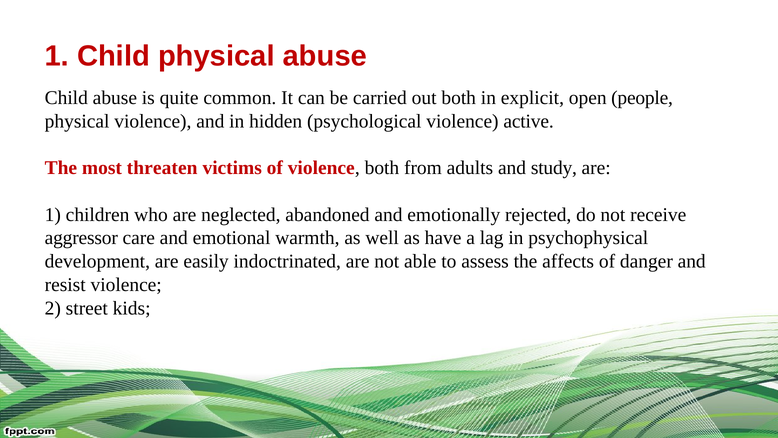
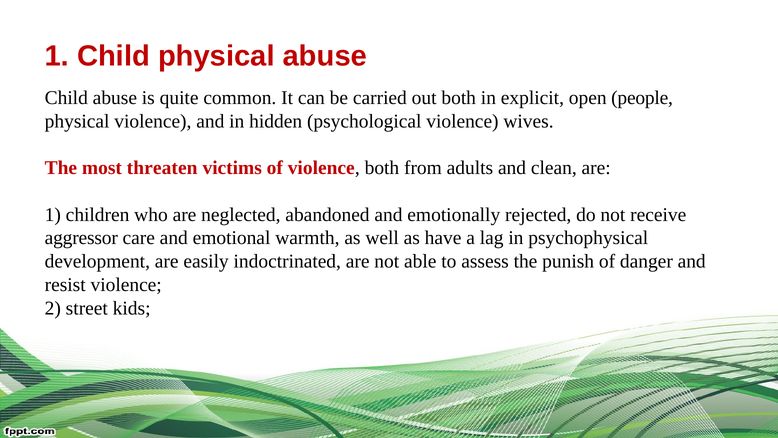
active: active -> wives (529, 121)
study: study -> clean (554, 168)
affects: affects -> punish (568, 261)
